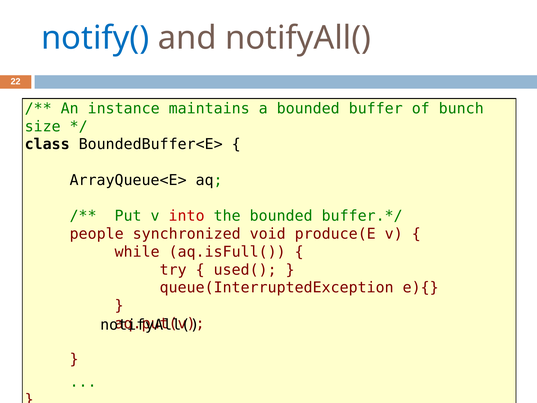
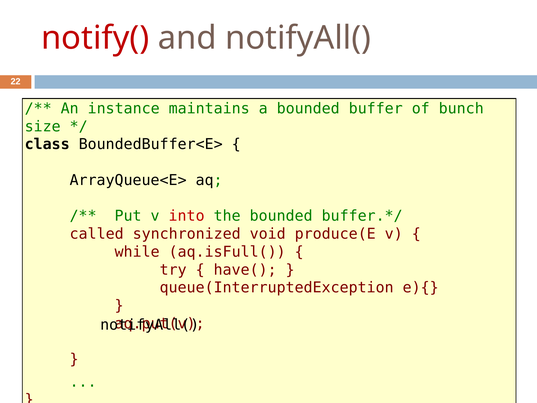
notify( colour: blue -> red (95, 38)
people: people -> called (97, 234)
used(: used( -> have( (245, 270)
